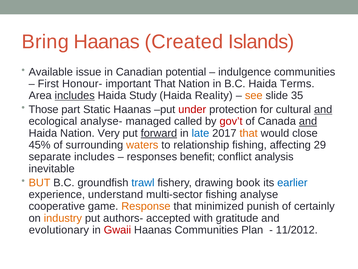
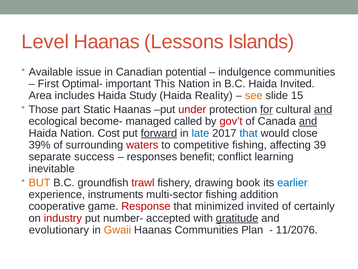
Bring: Bring -> Level (45, 42)
Created: Created -> Lessons (184, 42)
Honour-: Honour- -> Optimal- (82, 84)
important That: That -> This (165, 84)
Haida Terms: Terms -> Invited (297, 84)
includes underline: present -> none (75, 95)
35: 35 -> 15 (297, 95)
for underline: none -> present (266, 109)
analyse-: analyse- -> become- (101, 121)
Very: Very -> Cost (109, 133)
that colour: orange -> blue (249, 133)
45%: 45% -> 39% (40, 145)
waters colour: orange -> red (142, 145)
relationship: relationship -> competitive (201, 145)
29: 29 -> 39 (320, 145)
separate includes: includes -> success (94, 157)
analysis: analysis -> learning (274, 157)
trawl colour: blue -> red (143, 182)
understand: understand -> instruments (116, 194)
analyse: analyse -> addition (259, 194)
Response colour: orange -> red (146, 206)
minimized punish: punish -> invited (263, 206)
industry colour: orange -> red (63, 218)
authors-: authors- -> number- (123, 218)
gratitude underline: none -> present (237, 218)
Gwaii colour: red -> orange (117, 230)
11/2012: 11/2012 -> 11/2076 (297, 230)
